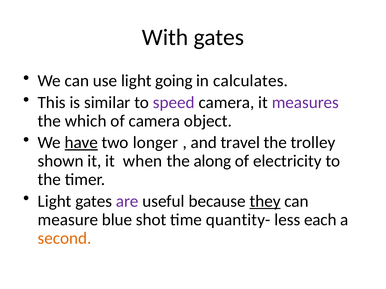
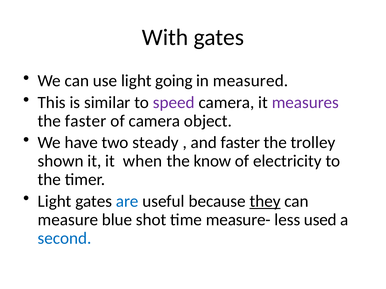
calculates: calculates -> measured (251, 81)
the which: which -> faster (86, 121)
have underline: present -> none (81, 143)
longer: longer -> steady (156, 143)
and travel: travel -> faster (240, 143)
along: along -> know (212, 161)
are colour: purple -> blue (127, 201)
quantity-: quantity- -> measure- (238, 220)
each: each -> used (320, 220)
second colour: orange -> blue (65, 239)
